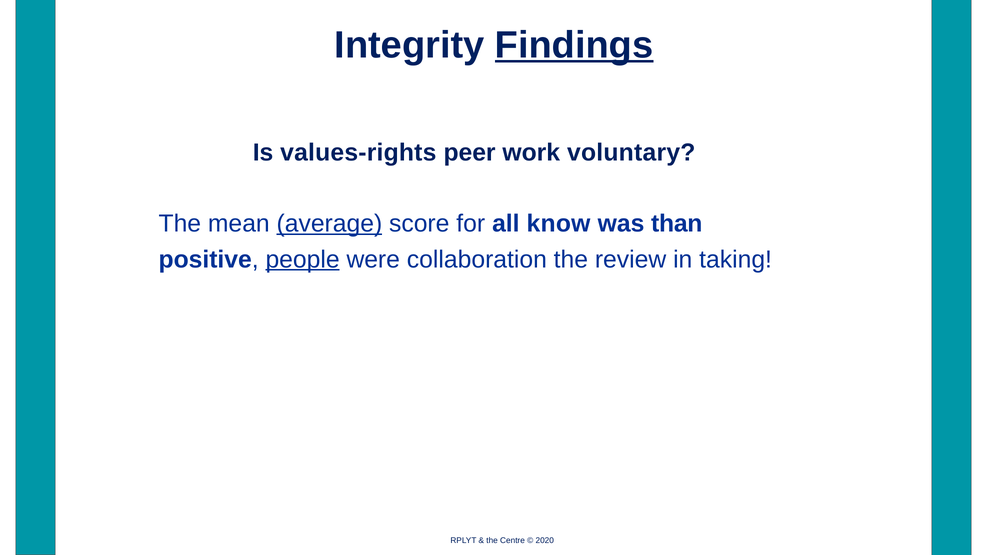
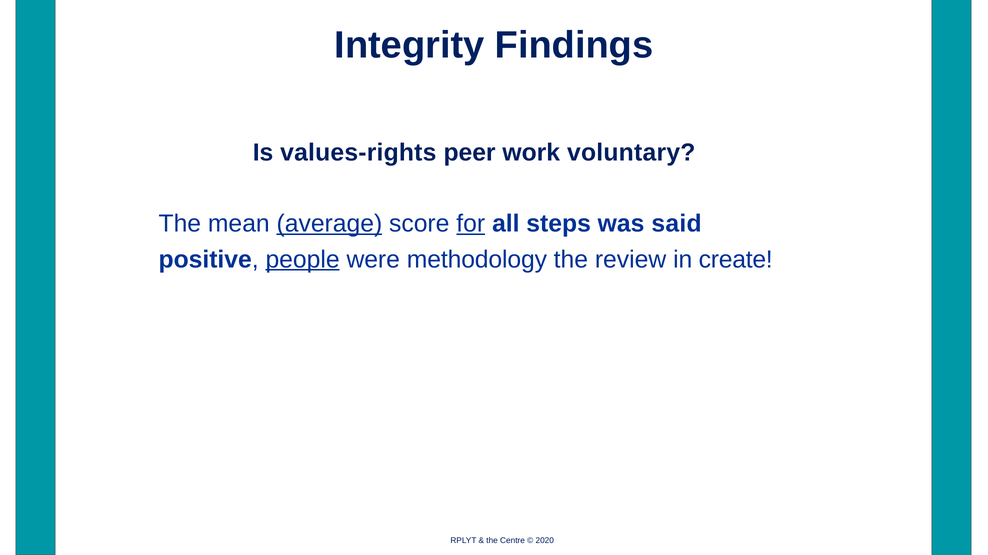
Findings underline: present -> none (574, 45)
for underline: none -> present (471, 224)
know: know -> steps (559, 224)
than: than -> said (677, 224)
collaboration: collaboration -> methodology (477, 260)
taking: taking -> create (736, 260)
